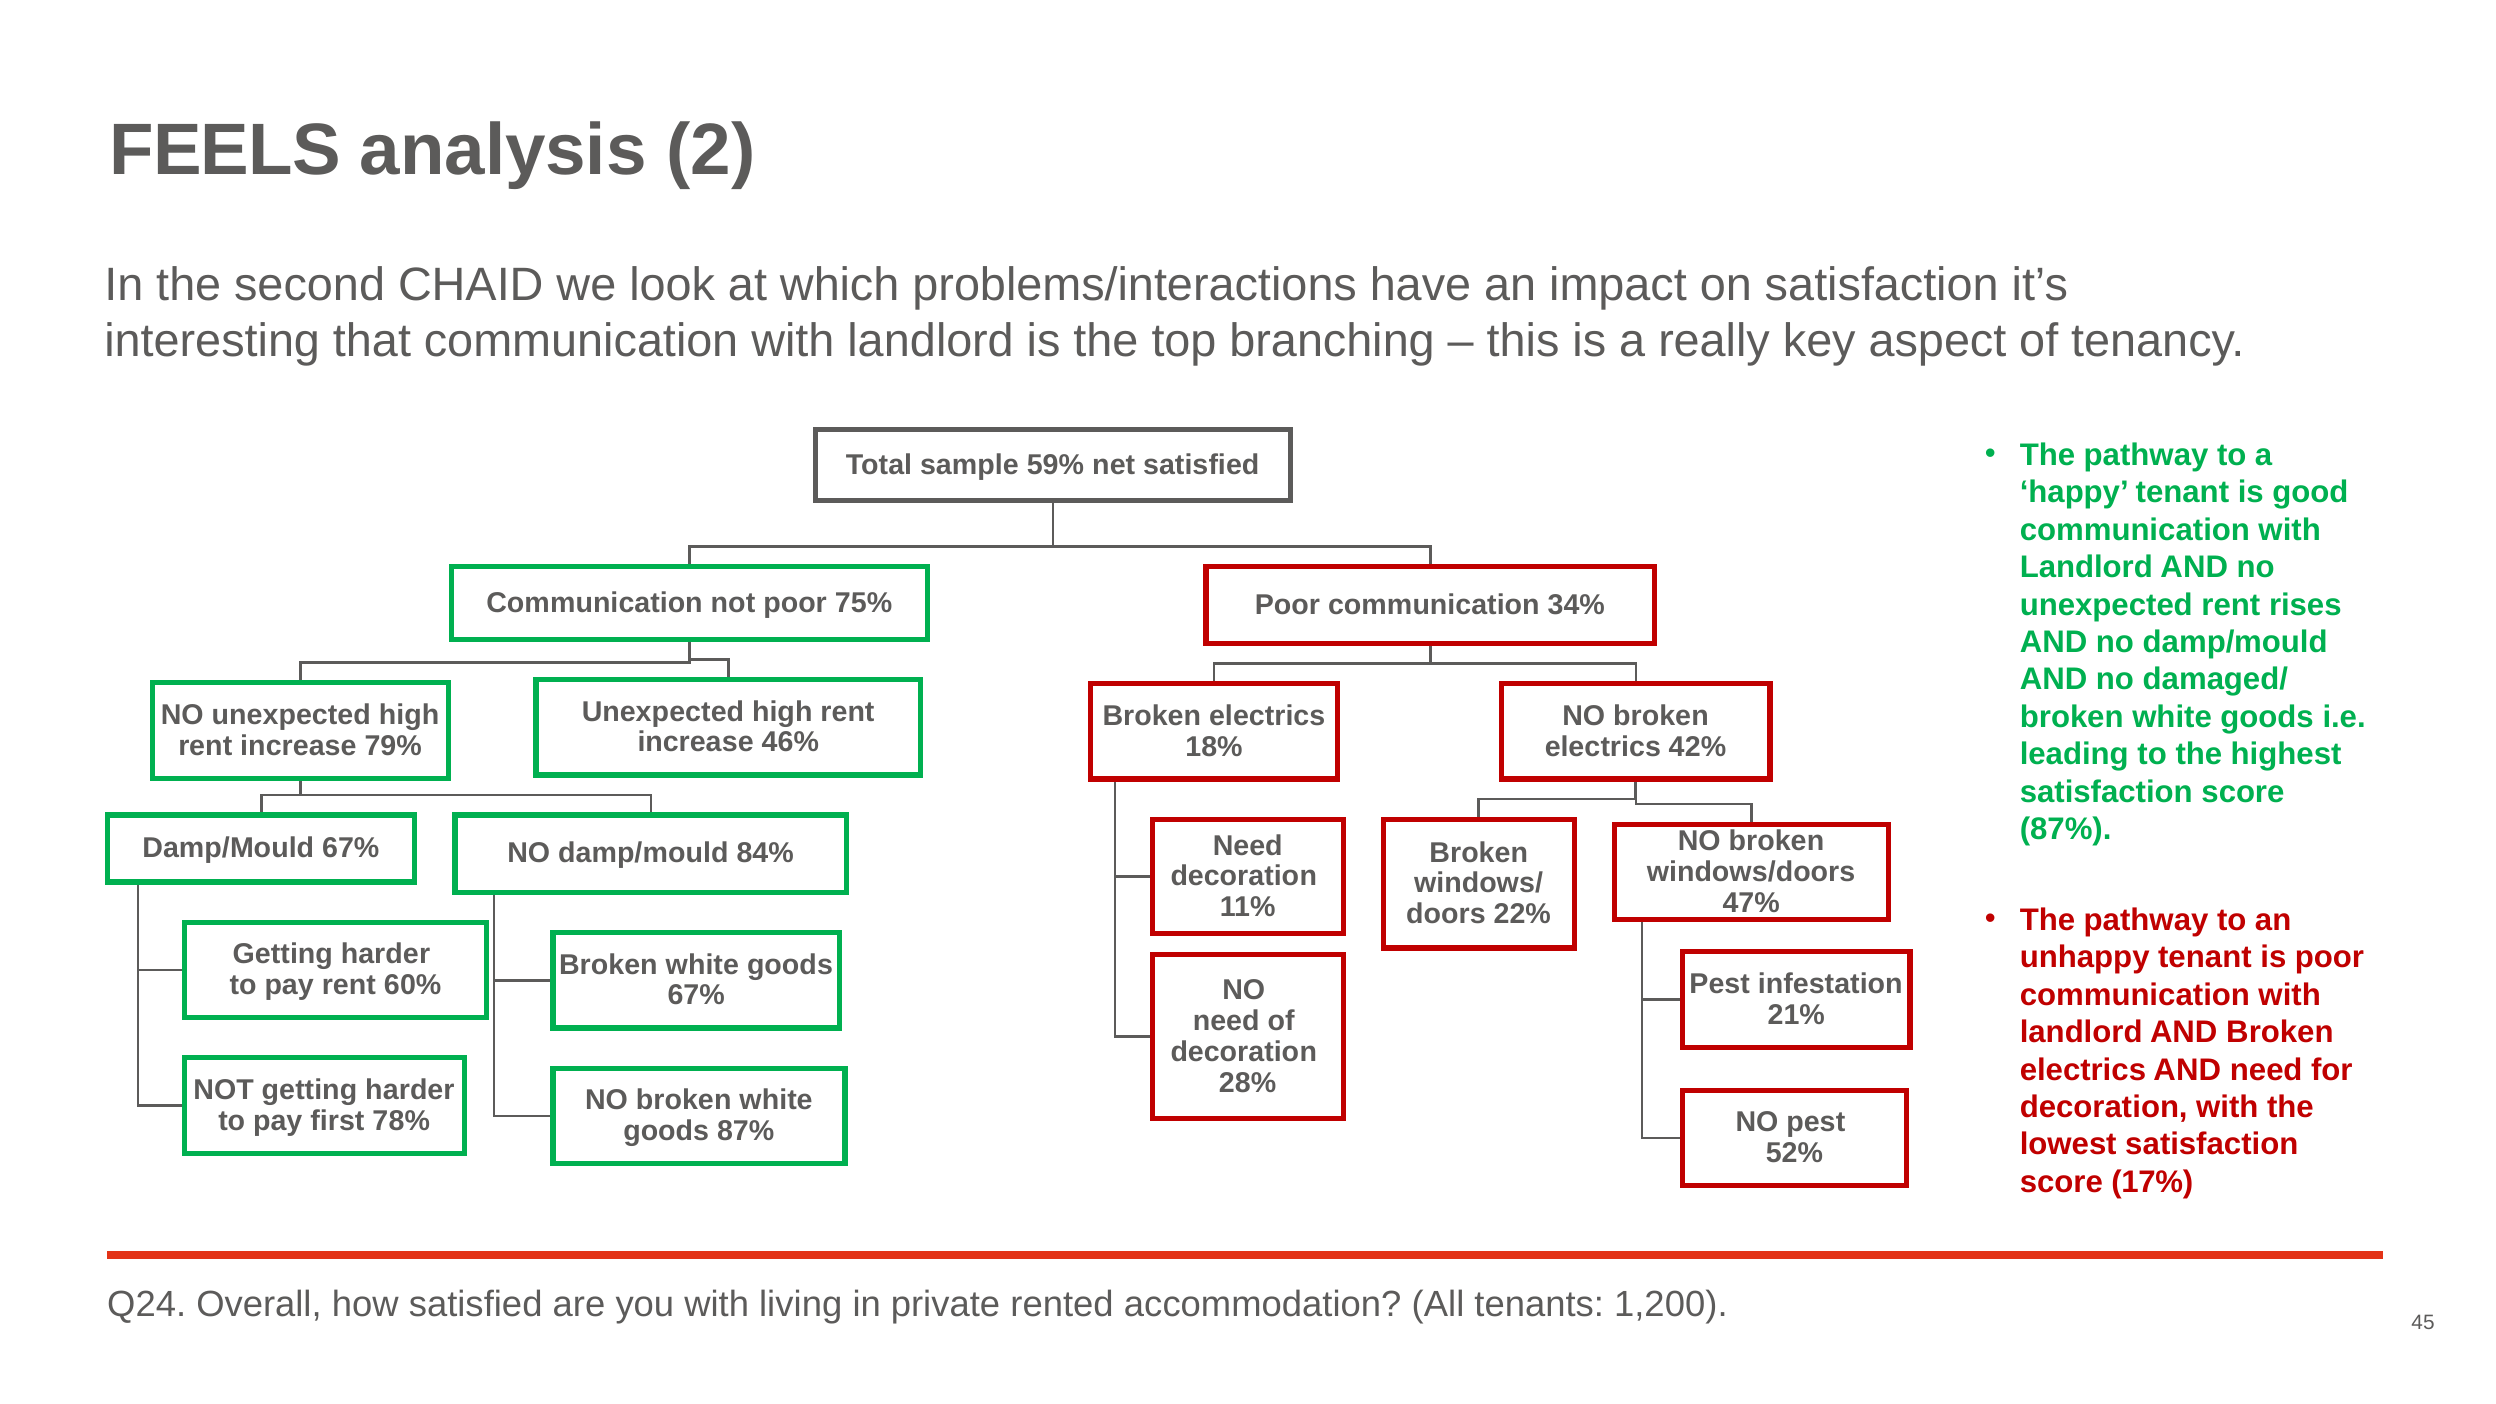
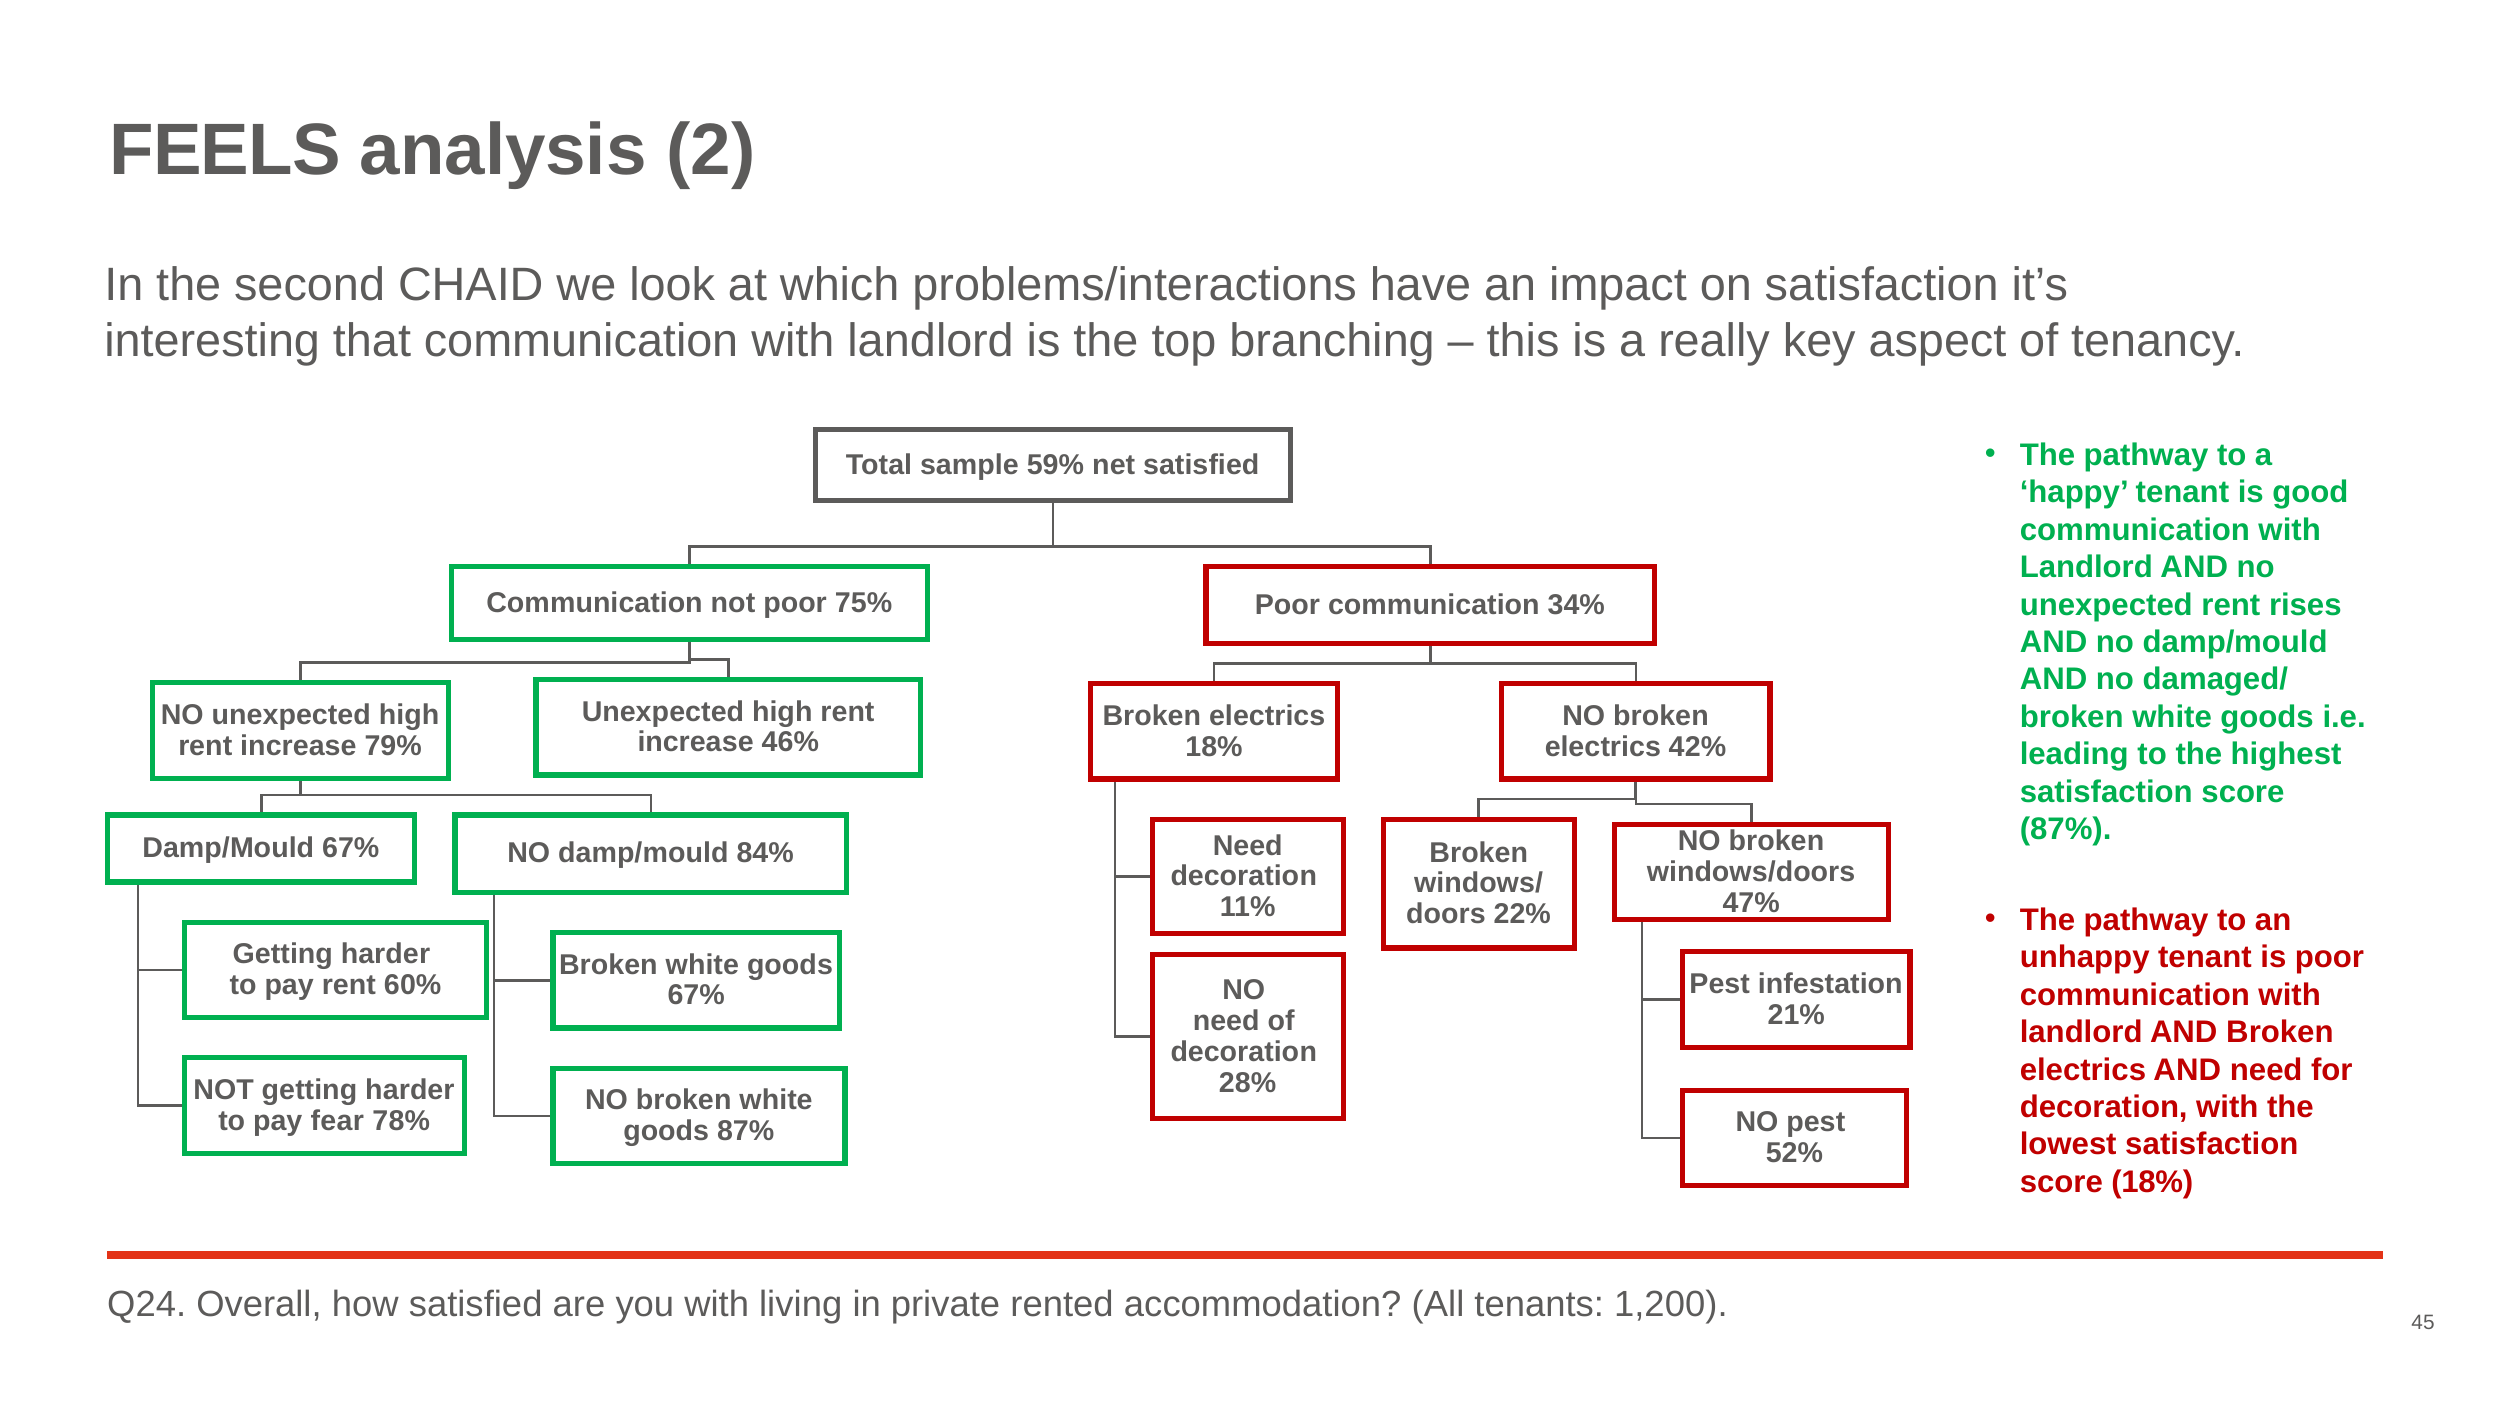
first: first -> fear (337, 1121)
score 17%: 17% -> 18% (2152, 1182)
